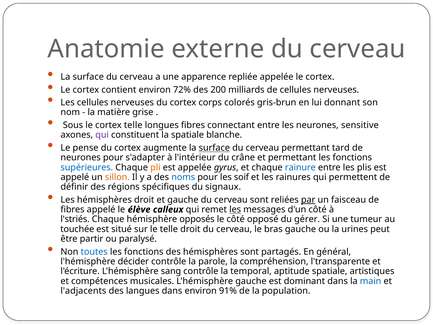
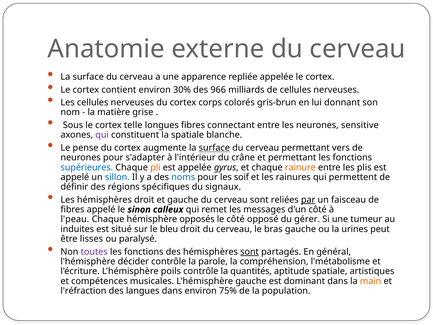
72%: 72% -> 30% (182, 90)
200: 200 -> 966 (218, 90)
tard: tard -> vers (341, 148)
rainure colour: blue -> orange (300, 167)
sillon colour: orange -> blue (117, 177)
élève: élève -> sinon (139, 209)
les underline: present -> none (235, 209)
l'striés: l'striés -> l'peau (75, 219)
touchée: touchée -> induites (77, 229)
le telle: telle -> bleu (169, 229)
partir: partir -> lisses (91, 239)
toutes colour: blue -> purple (94, 252)
sont underline: none -> present (250, 252)
l'transparente: l'transparente -> l'métabolisme (340, 261)
sang: sang -> poils (171, 271)
temporal: temporal -> quantités (251, 271)
main colour: blue -> orange (371, 281)
l'adjacents: l'adjacents -> l'réfraction (83, 291)
91%: 91% -> 75% (228, 291)
